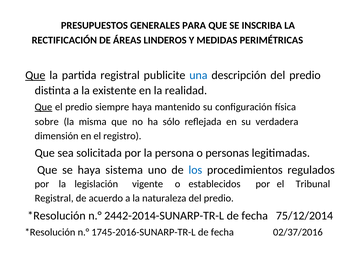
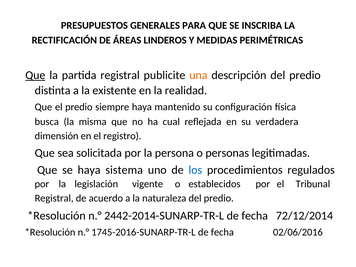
una colour: blue -> orange (198, 75)
Que underline: present -> none (43, 107)
sobre: sobre -> busca (47, 122)
sólo: sólo -> cual (171, 122)
75/12/2014: 75/12/2014 -> 72/12/2014 (304, 216)
02/37/2016: 02/37/2016 -> 02/06/2016 (298, 232)
